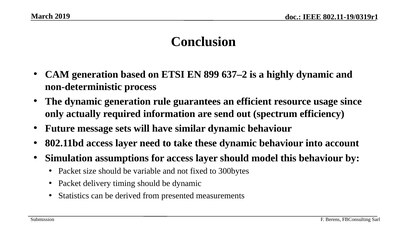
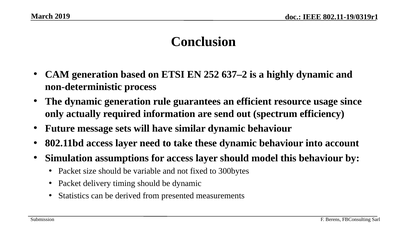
899: 899 -> 252 (211, 74)
